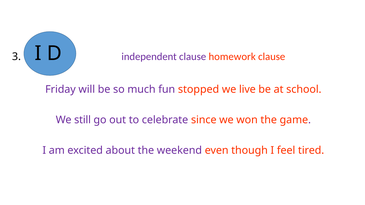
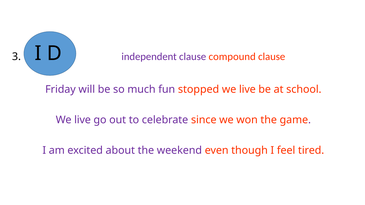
homework: homework -> compound (232, 57)
still: still -> live (83, 120)
